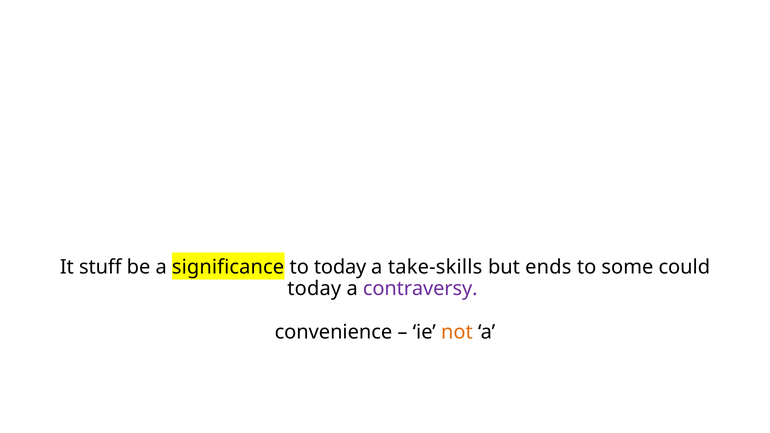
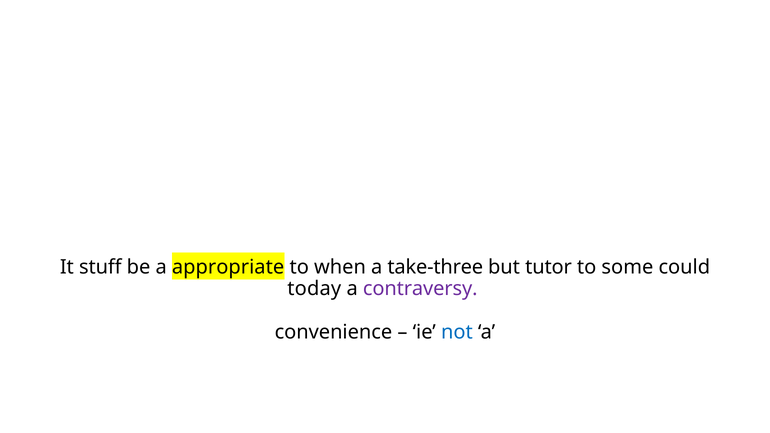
significance: significance -> appropriate (228, 267)
to today: today -> when (340, 267)
take-skills: take-skills -> take-three (435, 267)
ends: ends -> tutor (549, 267)
not colour: orange -> blue (457, 332)
